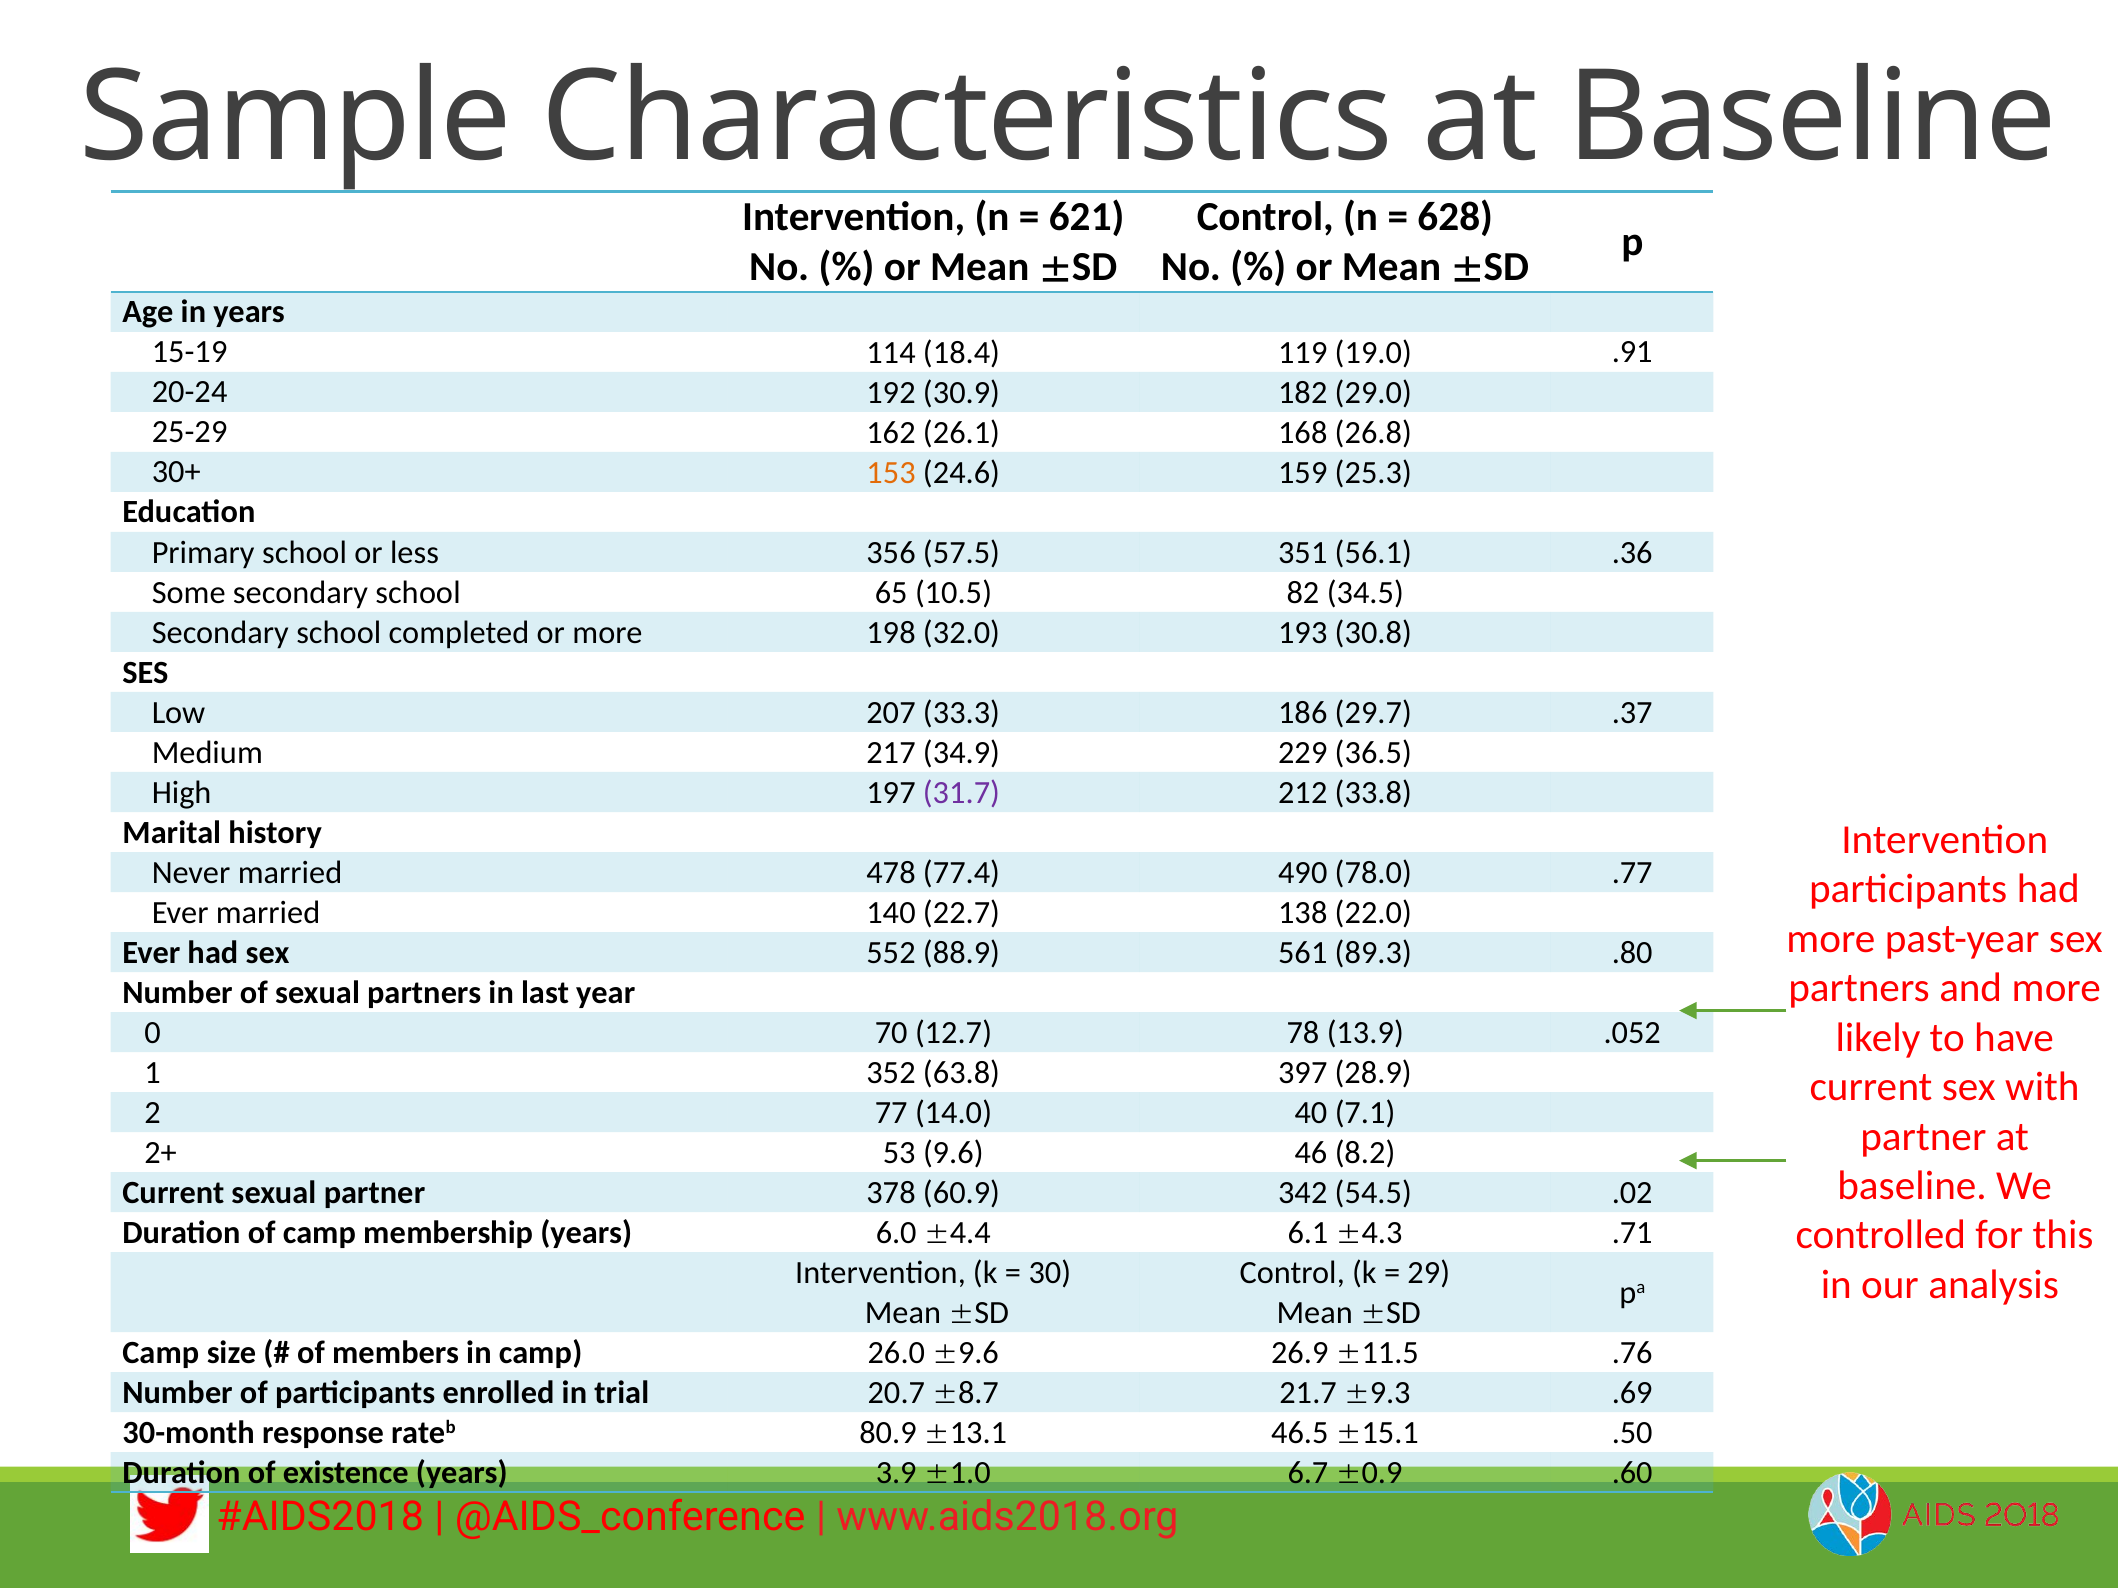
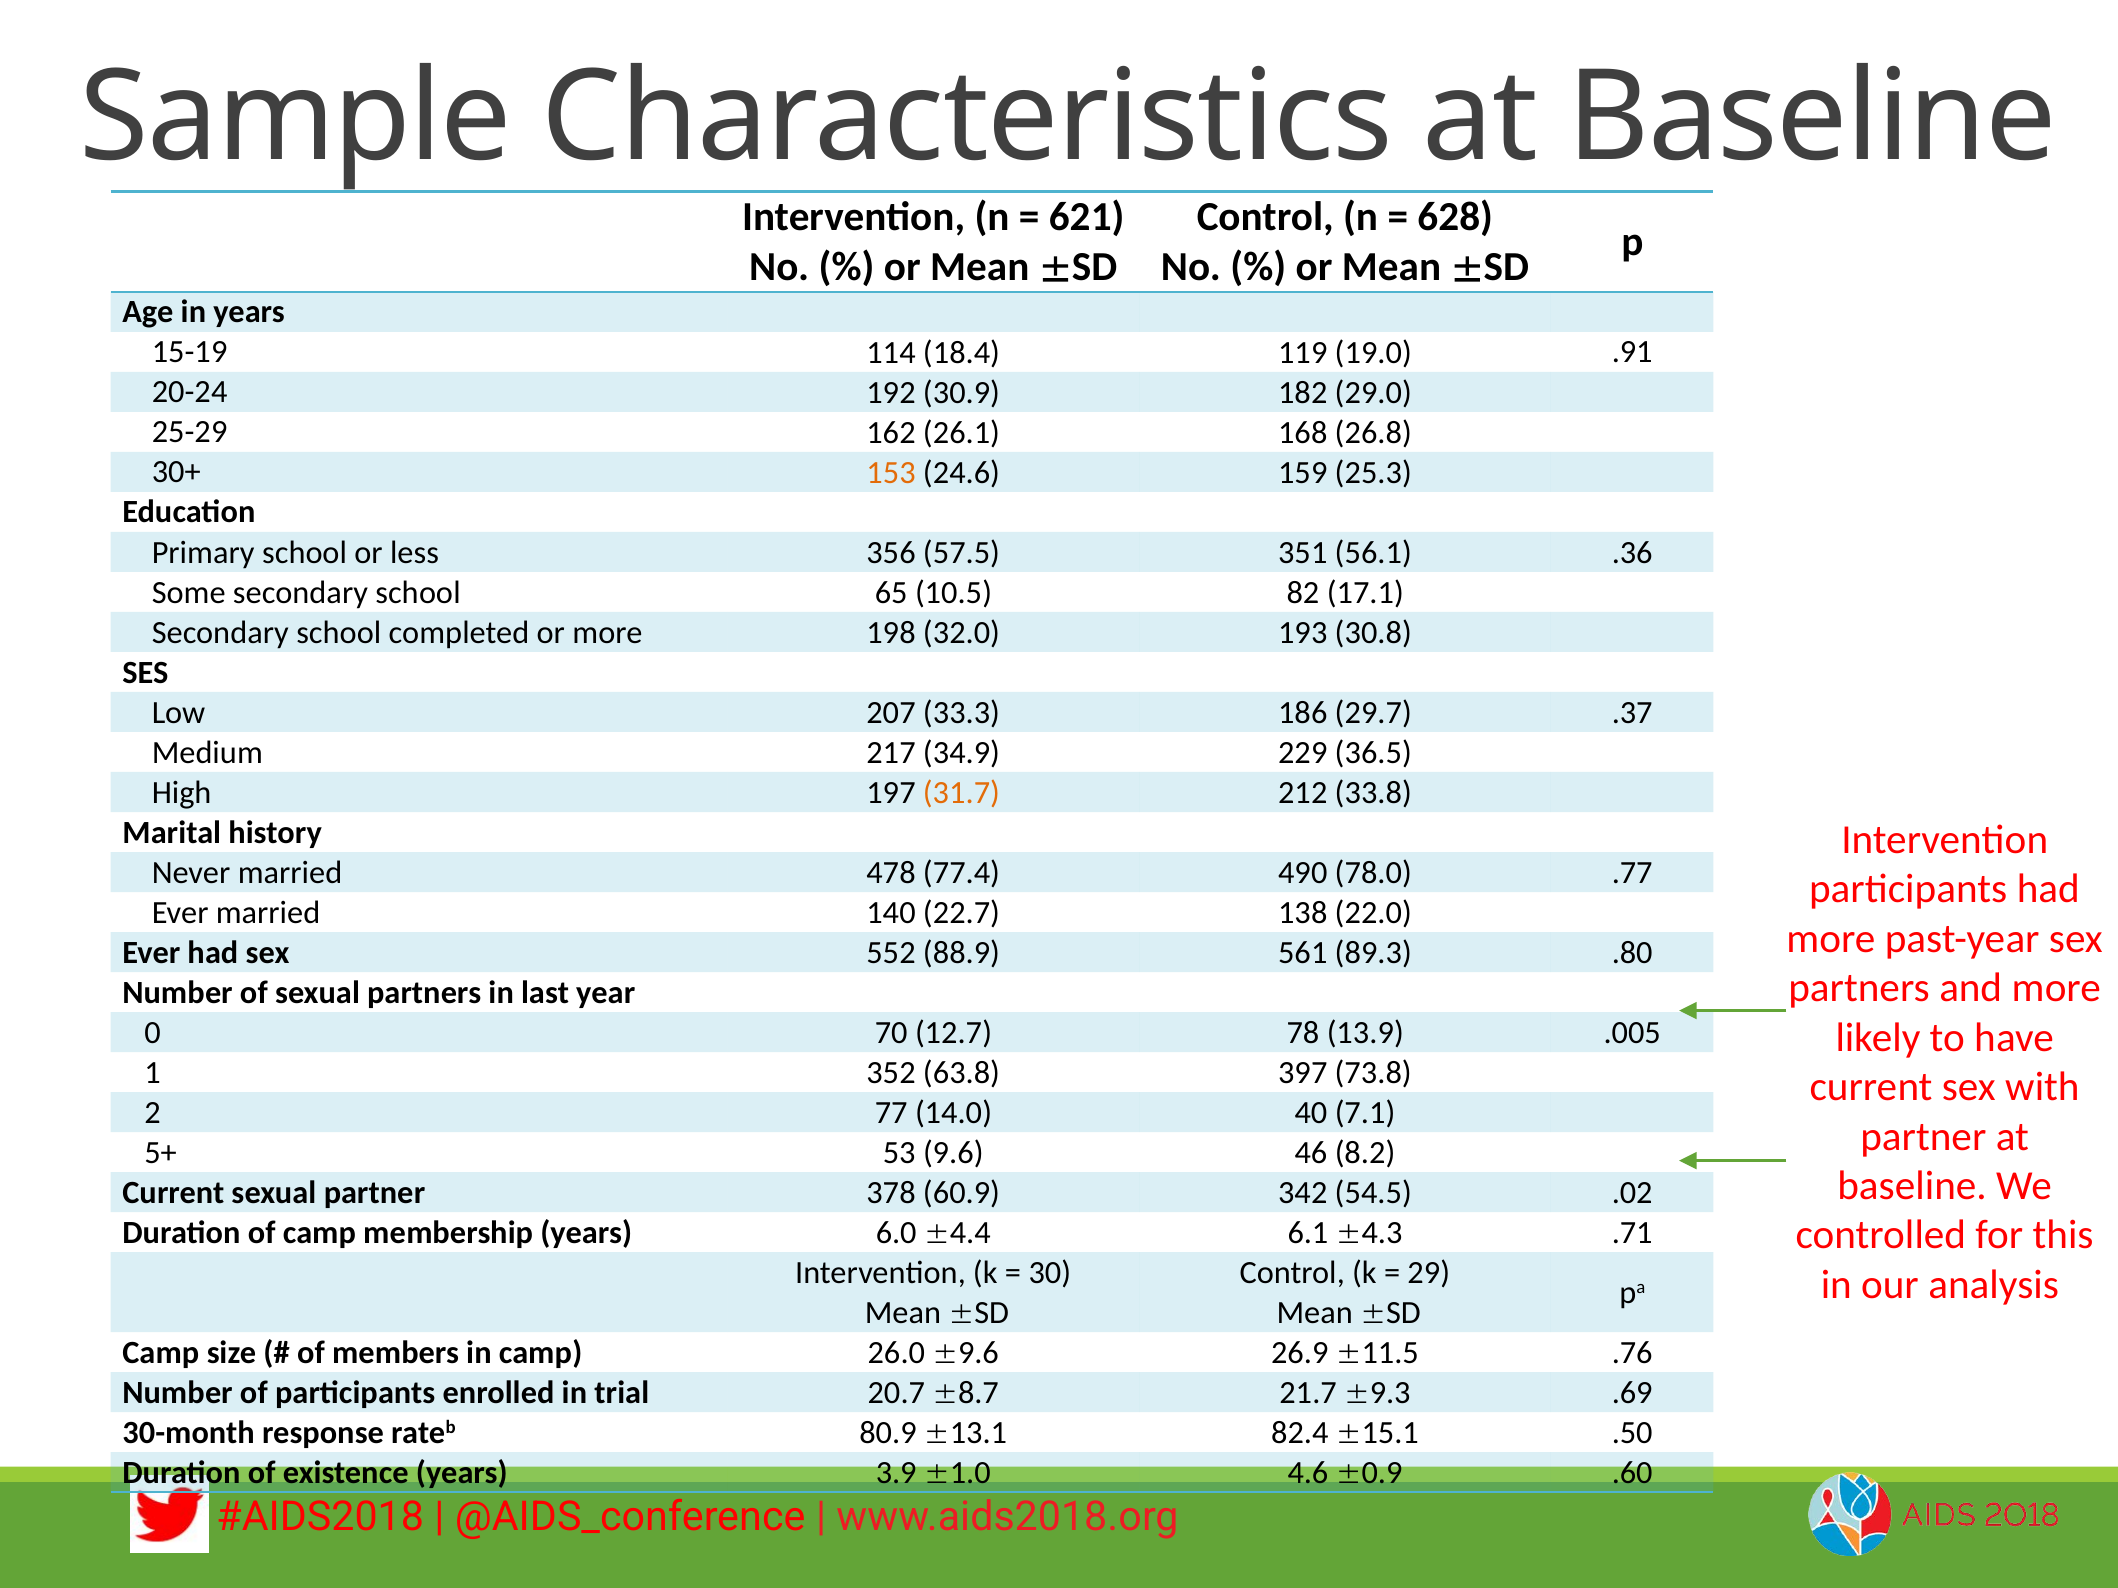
34.5: 34.5 -> 17.1 (1365, 593)
31.7 colour: purple -> orange (961, 793)
.052: .052 -> .005 (1632, 1033)
28.9: 28.9 -> 73.8 (1373, 1073)
2+: 2+ -> 5+ (161, 1153)
46.5: 46.5 -> 82.4 (1300, 1433)
6.7: 6.7 -> 4.6 (1308, 1473)
